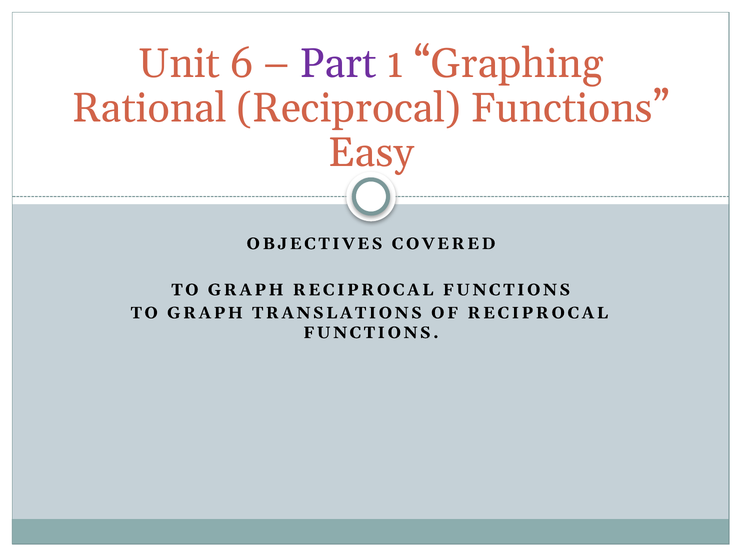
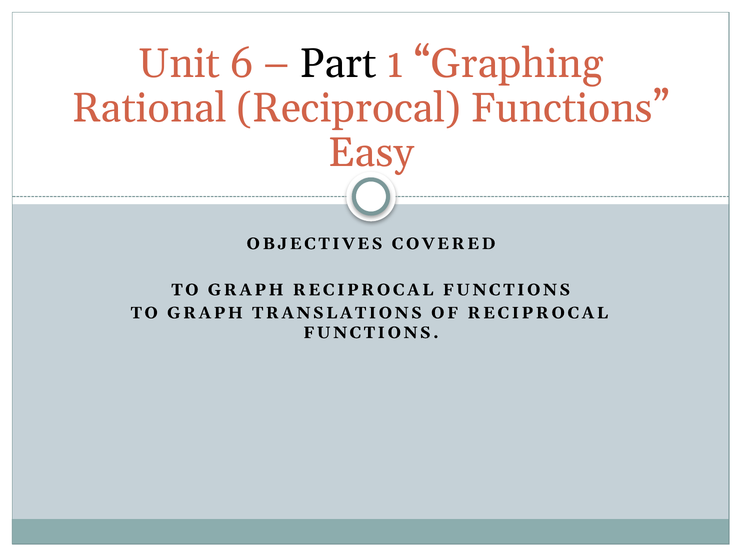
Part colour: purple -> black (338, 63)
